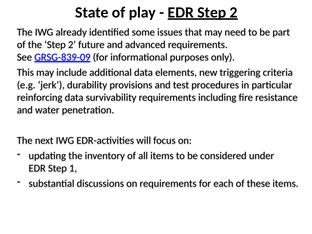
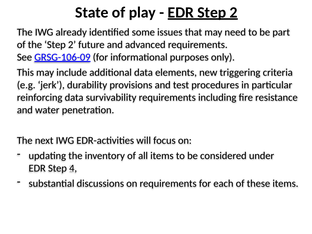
GRSG-839-09: GRSG-839-09 -> GRSG-106-09 (62, 57)
1: 1 -> 4 (73, 168)
